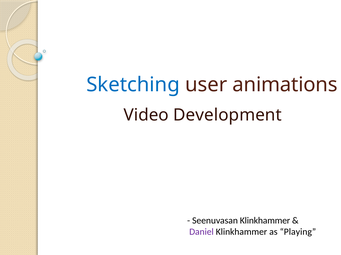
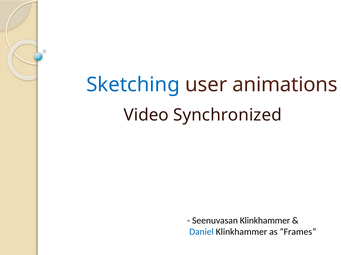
Development: Development -> Synchronized (227, 115)
Daniel colour: purple -> blue (201, 233)
Playing: Playing -> Frames (298, 233)
